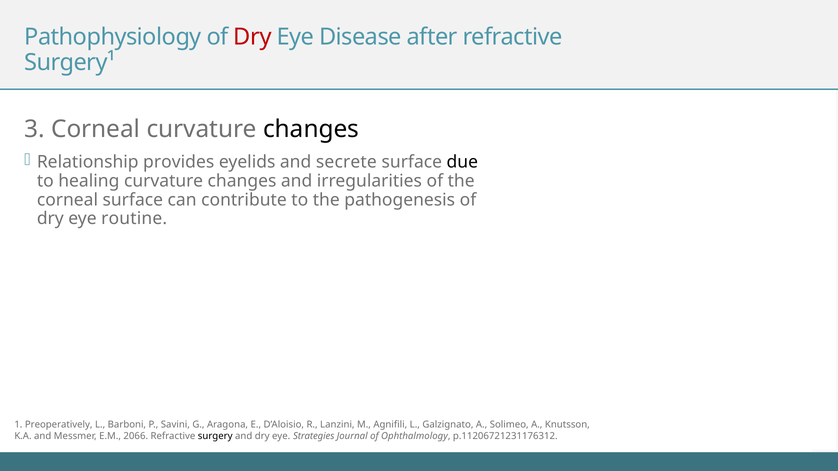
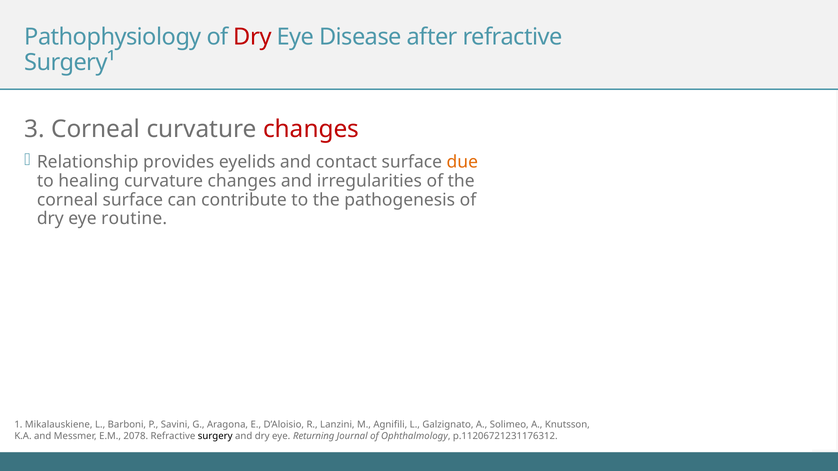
changes colour: black -> red (311, 129)
secrete: secrete -> contact (346, 162)
due colour: black -> orange (462, 162)
Preoperatively: Preoperatively -> Mikalauskiene (59, 425)
2066: 2066 -> 2078 (136, 436)
Strategies: Strategies -> Returning (314, 436)
